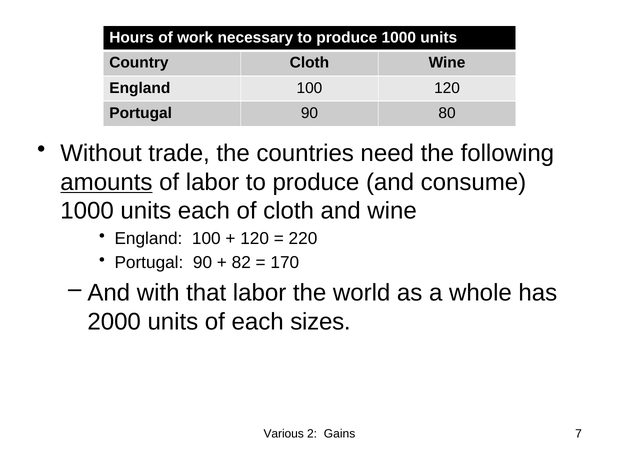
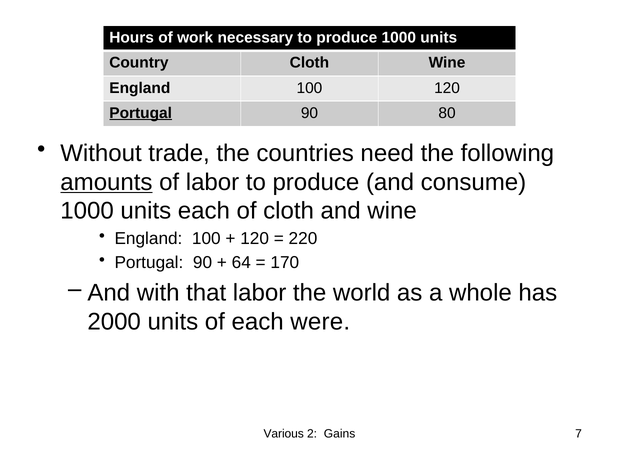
Portugal underline: none -> present (141, 113)
82: 82 -> 64 (241, 263)
sizes: sizes -> were (320, 322)
